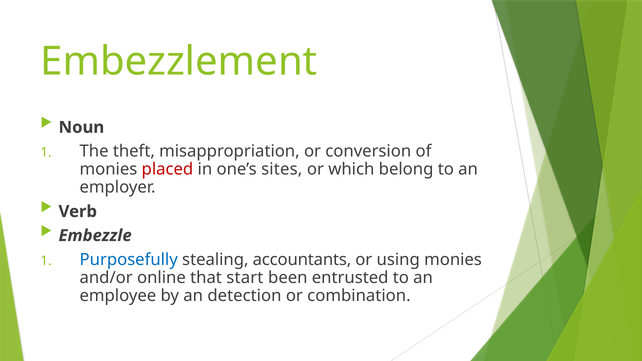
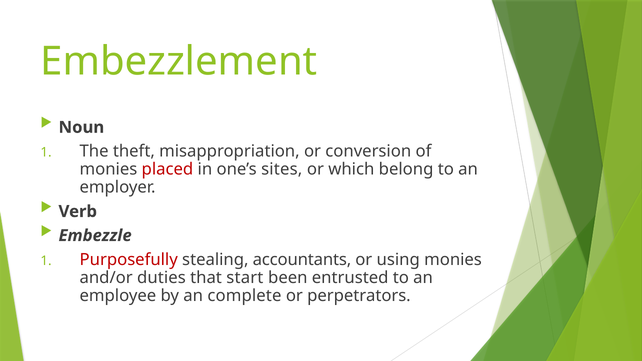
Purposefully colour: blue -> red (129, 260)
online: online -> duties (161, 278)
detection: detection -> complete (244, 296)
combination: combination -> perpetrators (359, 296)
